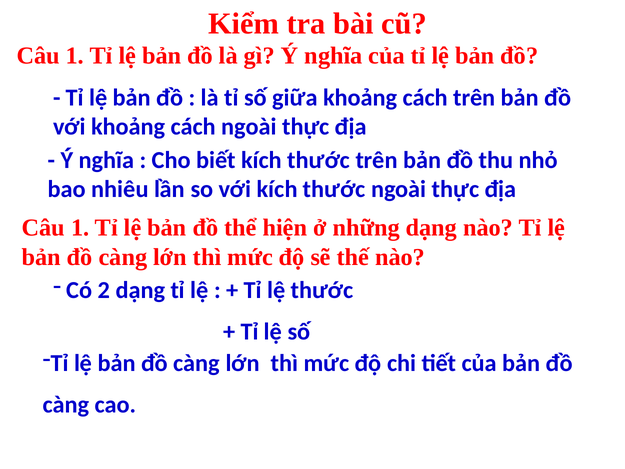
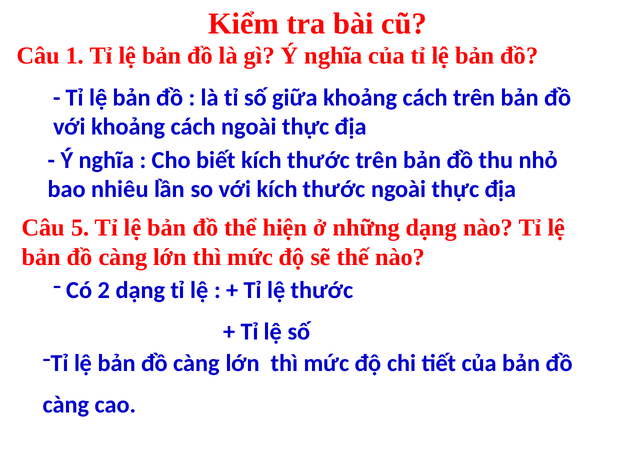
1: 1 -> 5 (80, 228)
